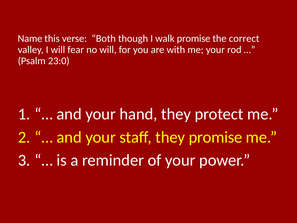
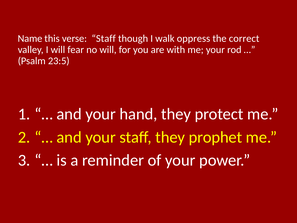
verse Both: Both -> Staff (104, 38)
walk promise: promise -> oppress (194, 38)
23:0: 23:0 -> 23:5 (59, 61)
they promise: promise -> prophet (215, 137)
